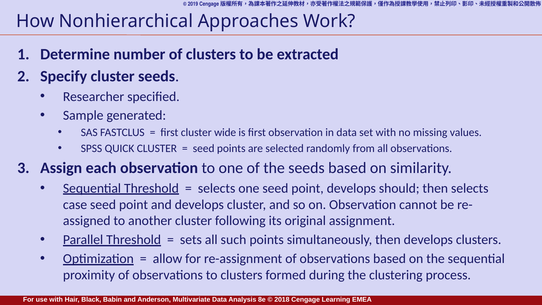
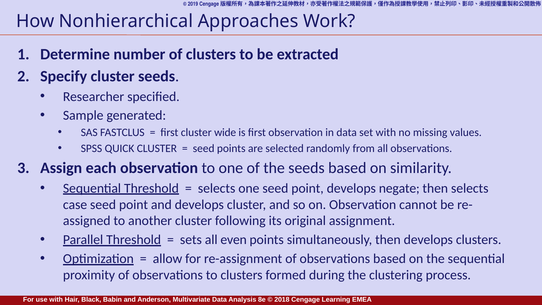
should: should -> negate (399, 188)
such: such -> even (234, 240)
